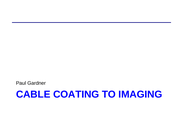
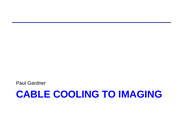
COATING: COATING -> COOLING (76, 94)
